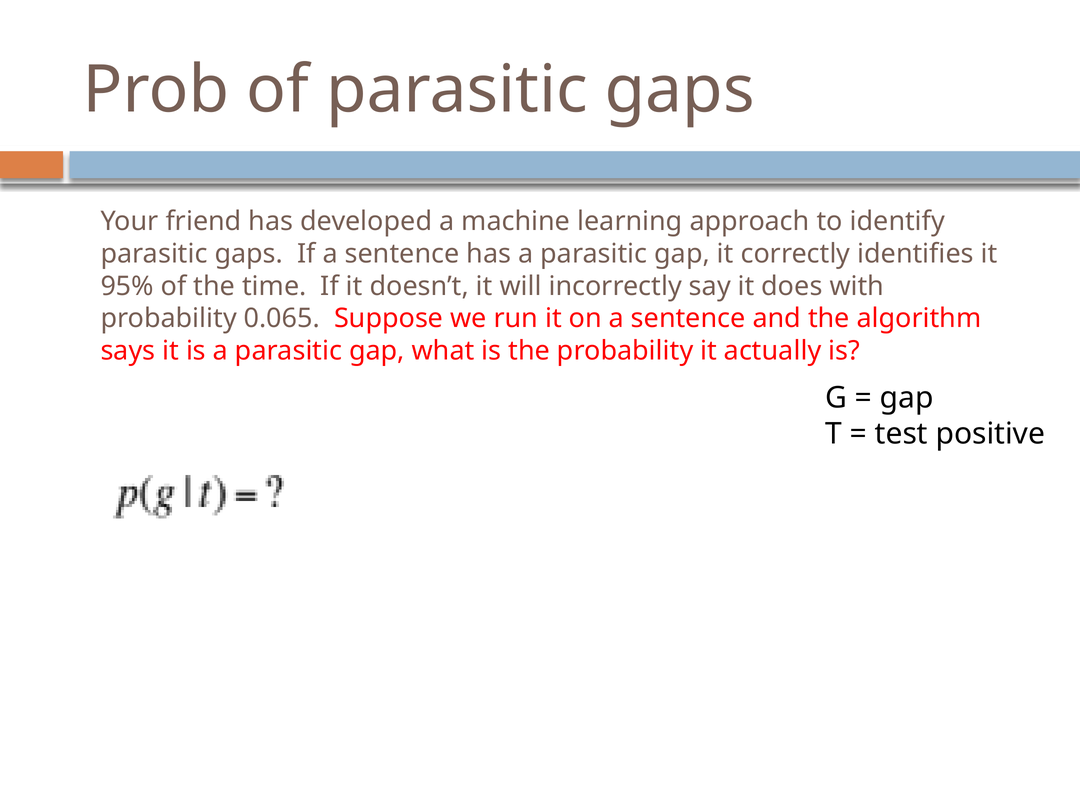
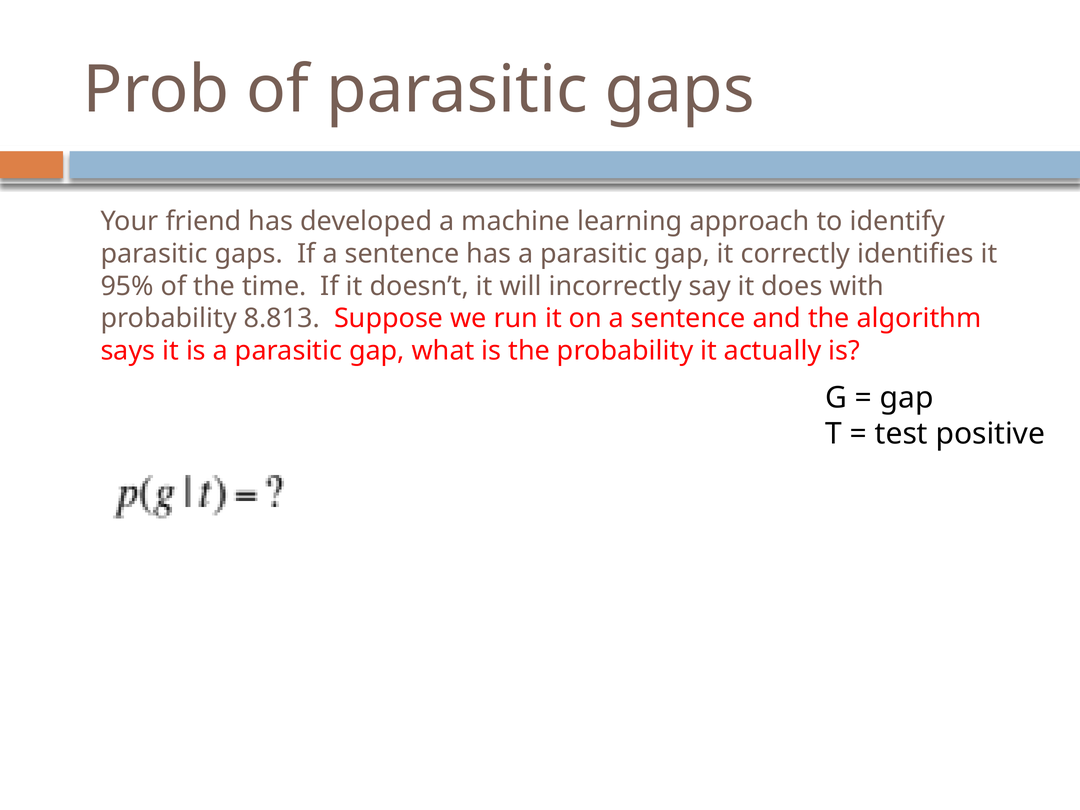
0.065: 0.065 -> 8.813 (282, 319)
